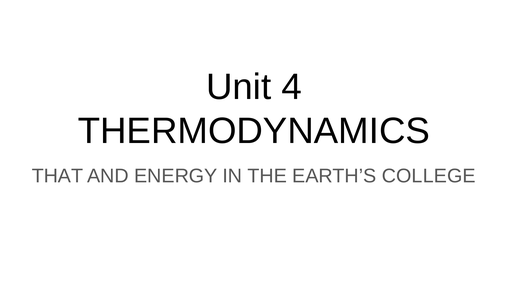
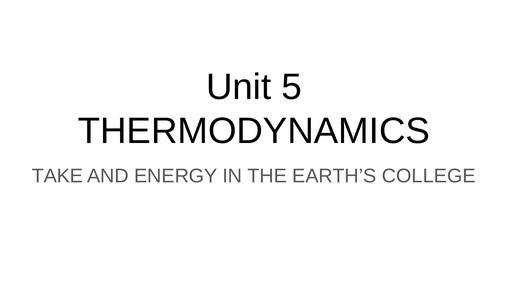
4: 4 -> 5 (292, 87)
THAT: THAT -> TAKE (57, 176)
